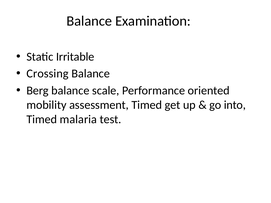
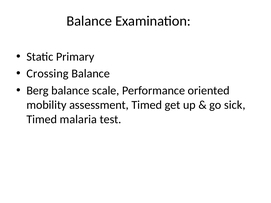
Irritable: Irritable -> Primary (75, 57)
into: into -> sick (235, 105)
